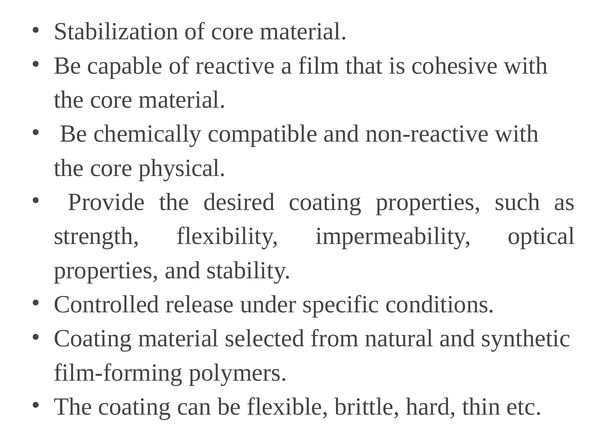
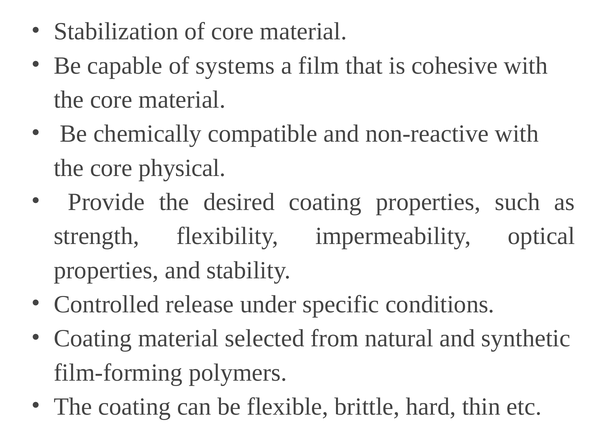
reactive: reactive -> systems (235, 66)
